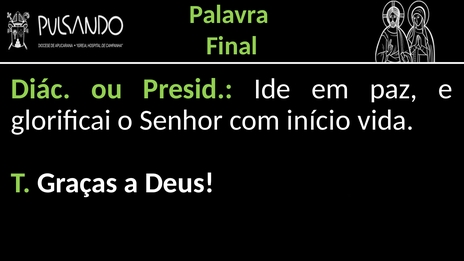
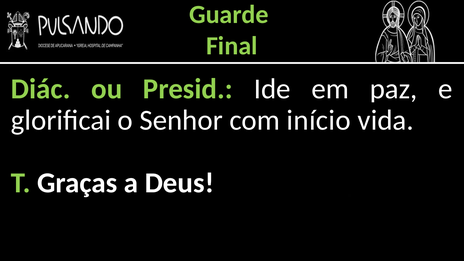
Palavra: Palavra -> Guarde (229, 14)
